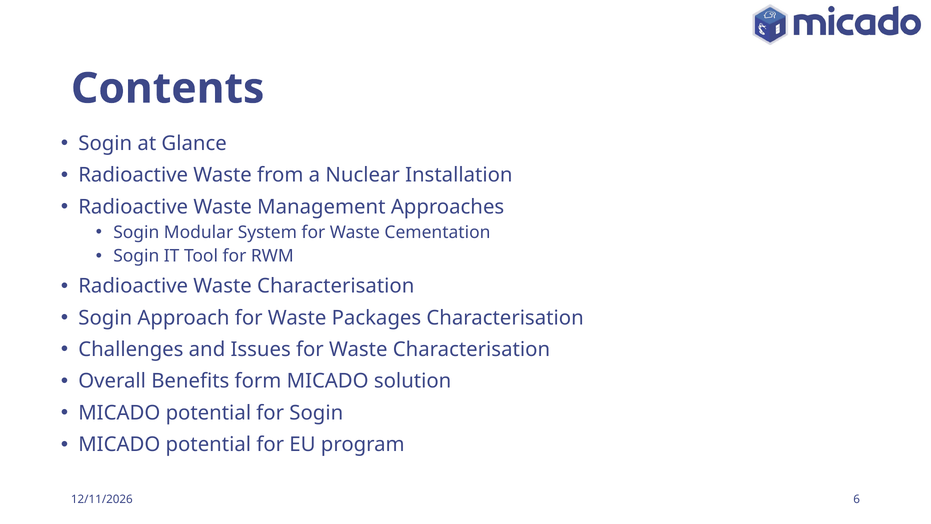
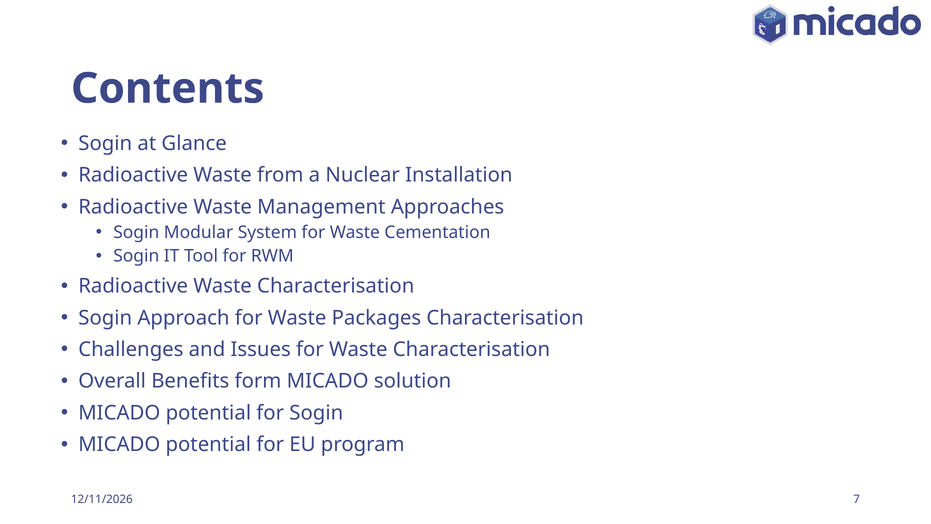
6: 6 -> 7 (857, 499)
